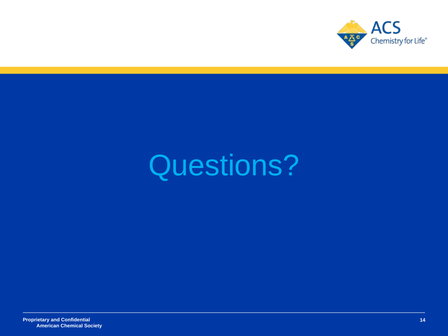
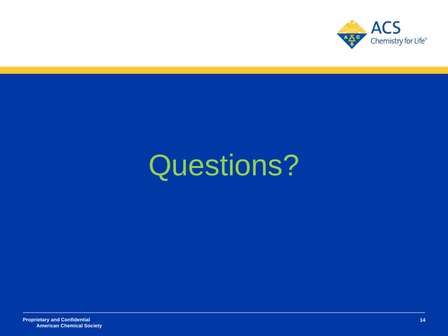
Questions colour: light blue -> light green (224, 166)
